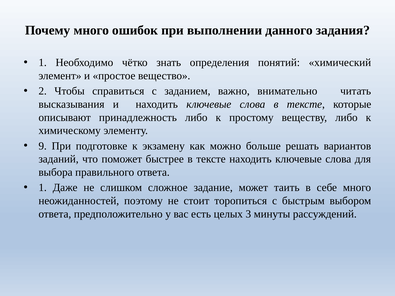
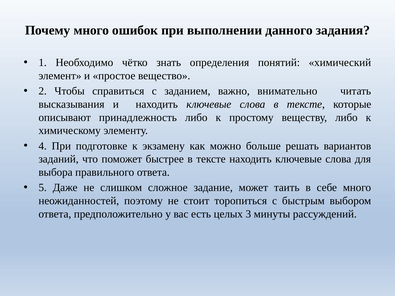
9: 9 -> 4 (43, 146)
1: 1 -> 5 (43, 188)
